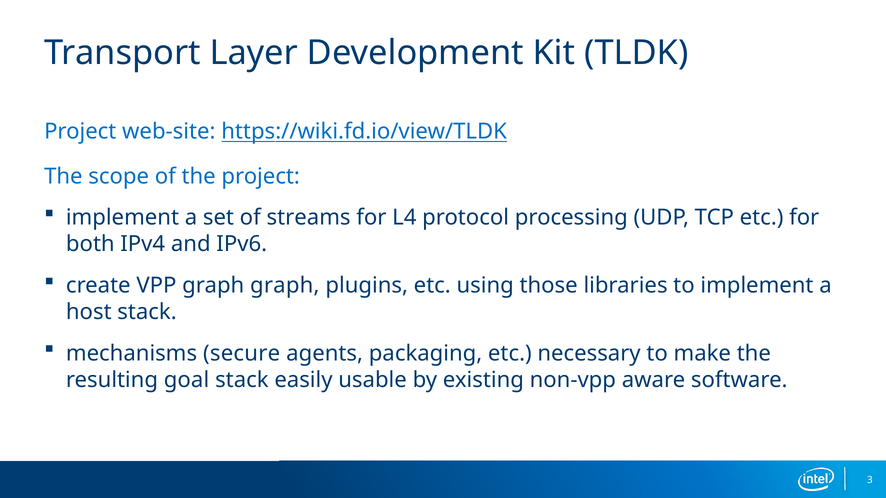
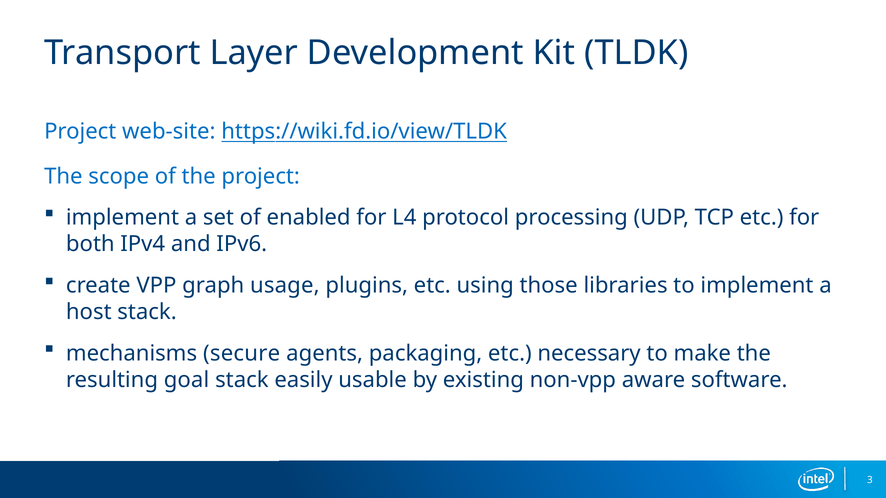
streams: streams -> enabled (309, 218)
graph graph: graph -> usage (285, 286)
